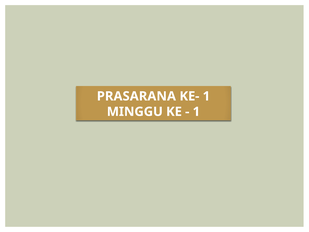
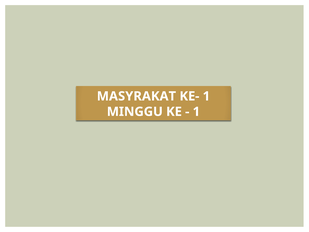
PRASARANA: PRASARANA -> MASYRAKAT (136, 96)
